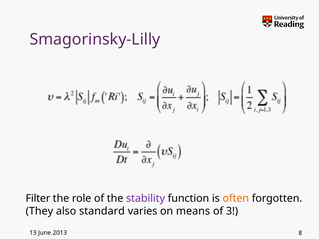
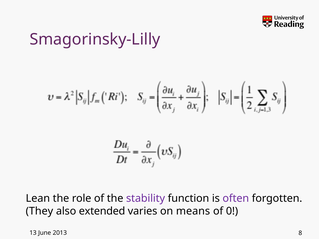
Filter: Filter -> Lean (38, 199)
often colour: orange -> purple (236, 199)
standard: standard -> extended (102, 211)
3: 3 -> 0 (232, 211)
